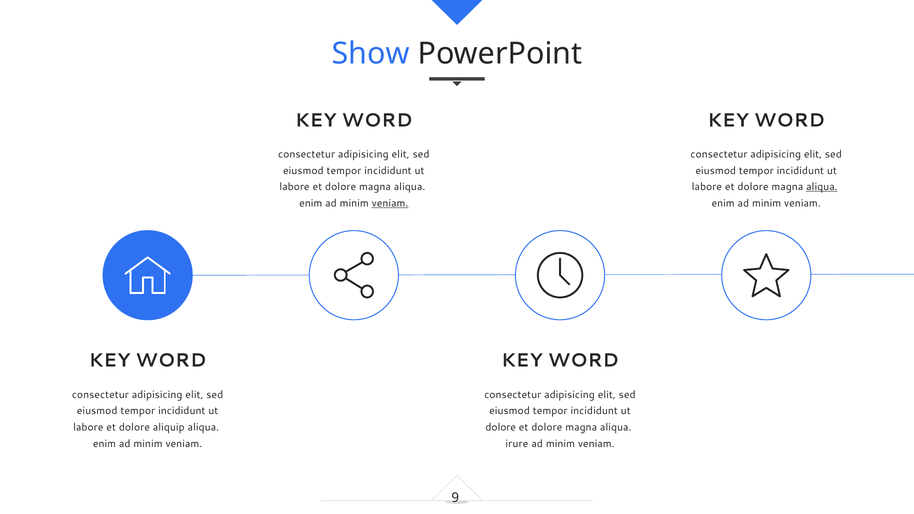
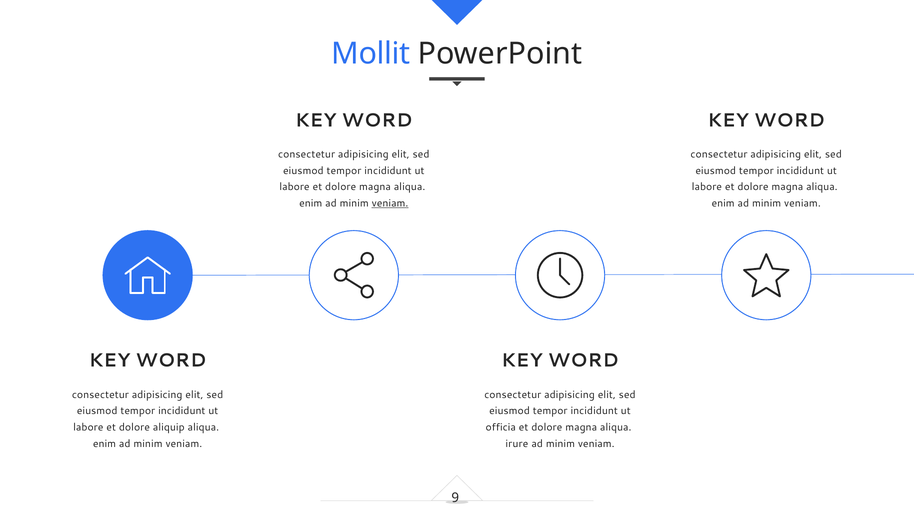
Show: Show -> Mollit (371, 54)
aliqua underline: present -> none (822, 187)
dolore: dolore -> officia (501, 427)
